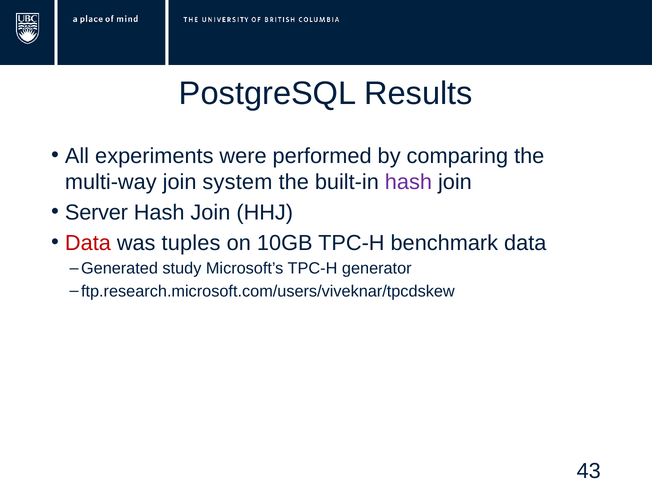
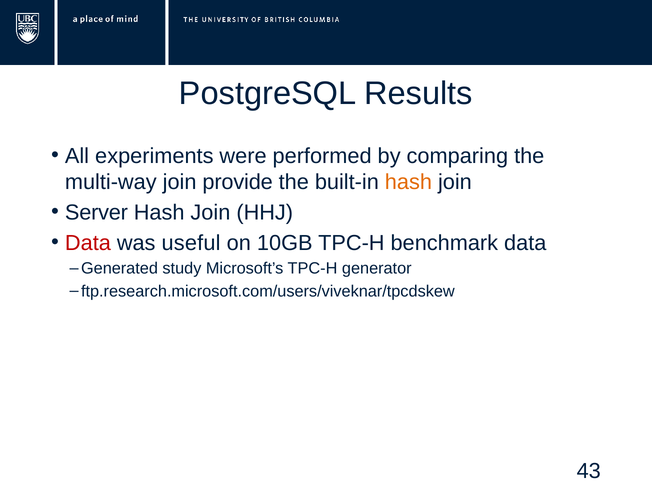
system: system -> provide (238, 182)
hash colour: purple -> orange (408, 182)
tuples: tuples -> useful (191, 243)
